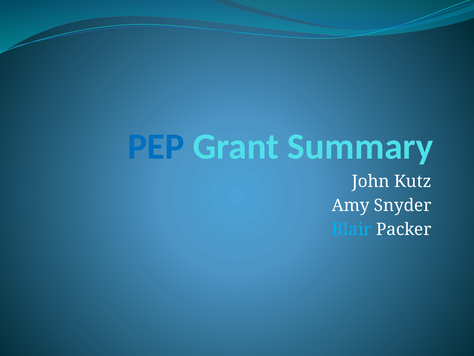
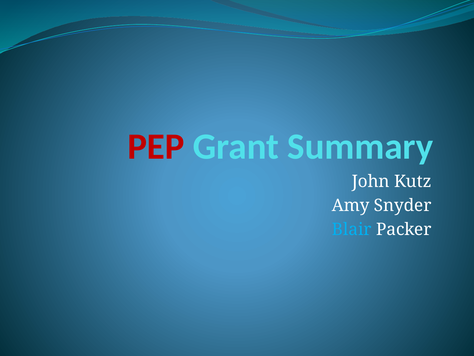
PEP colour: blue -> red (156, 146)
